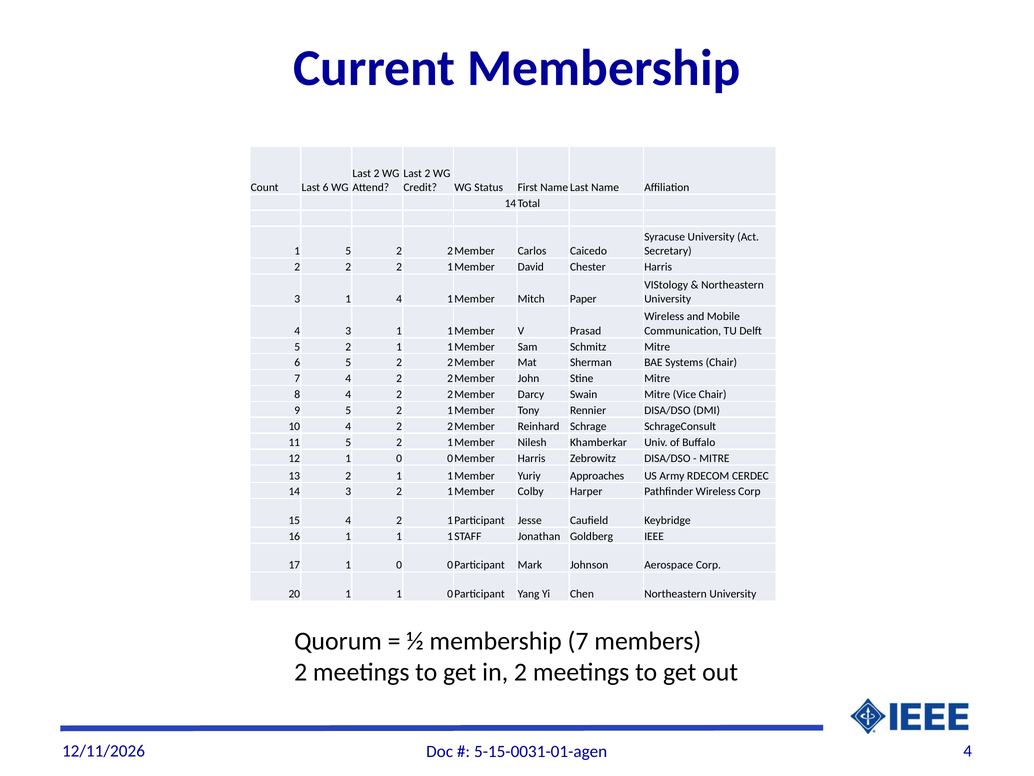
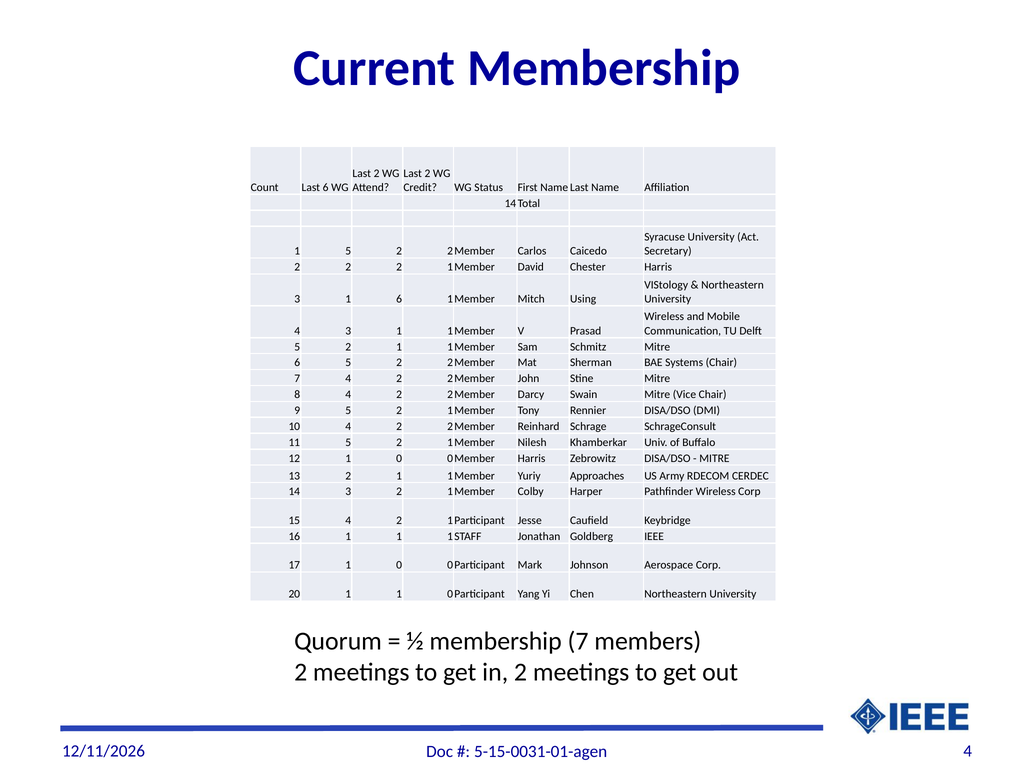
1 4: 4 -> 6 (399, 299)
Paper: Paper -> Using (583, 299)
